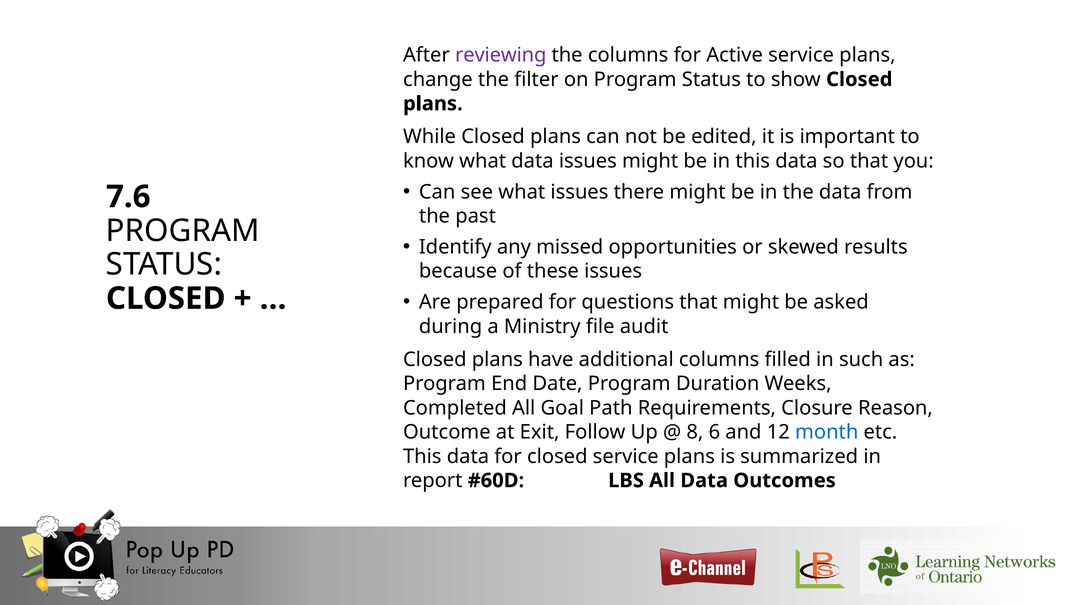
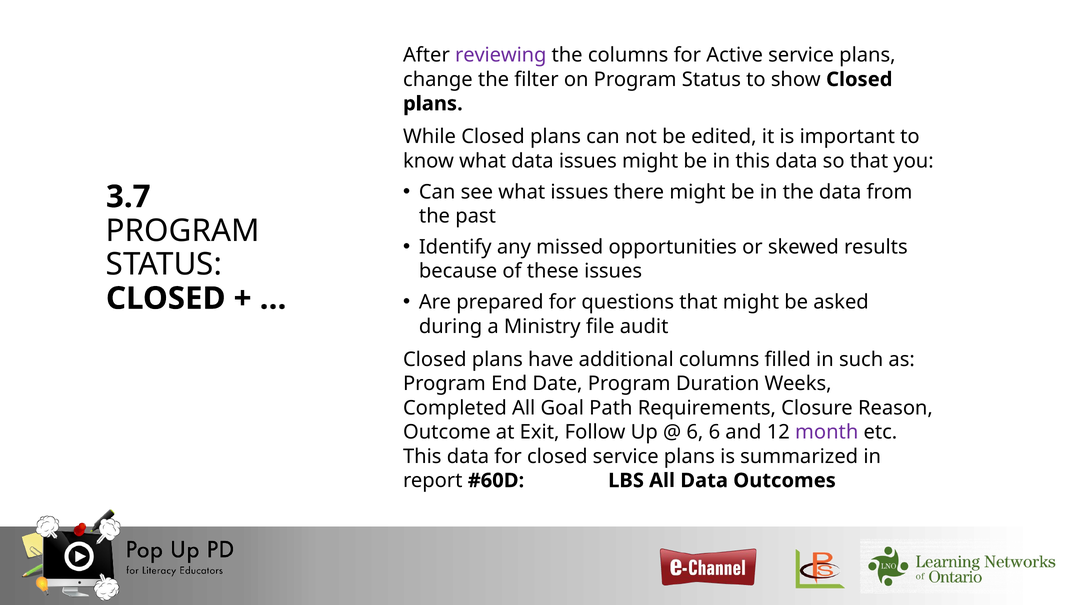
7.6: 7.6 -> 3.7 (128, 197)
8: 8 -> 6 (695, 432)
month colour: blue -> purple (827, 432)
